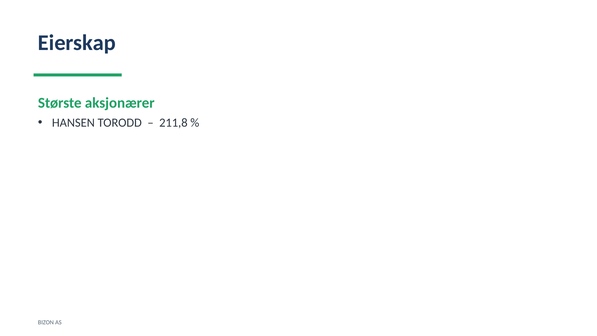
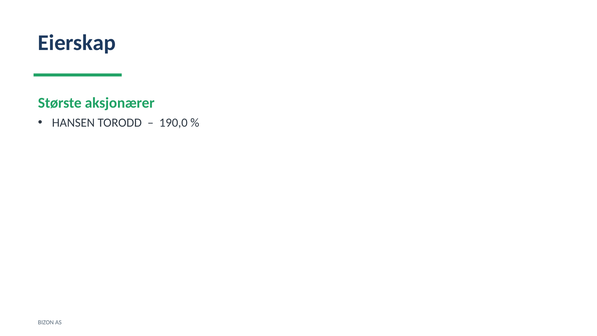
211,8: 211,8 -> 190,0 (173, 123)
